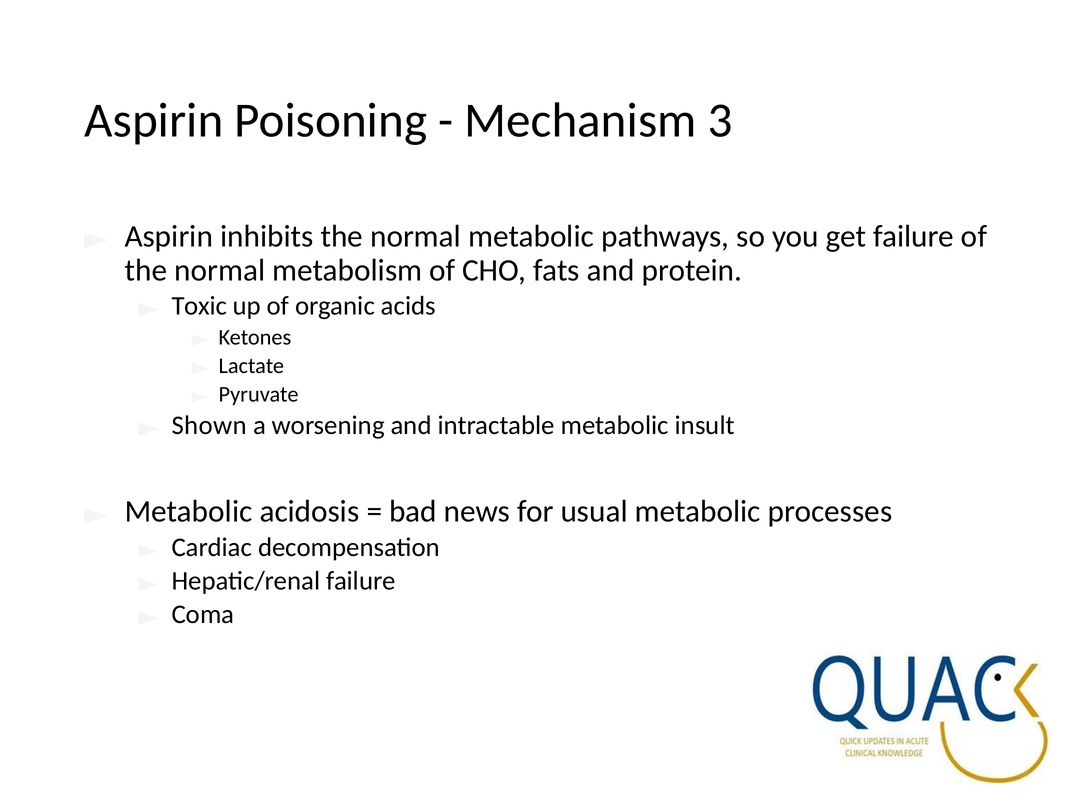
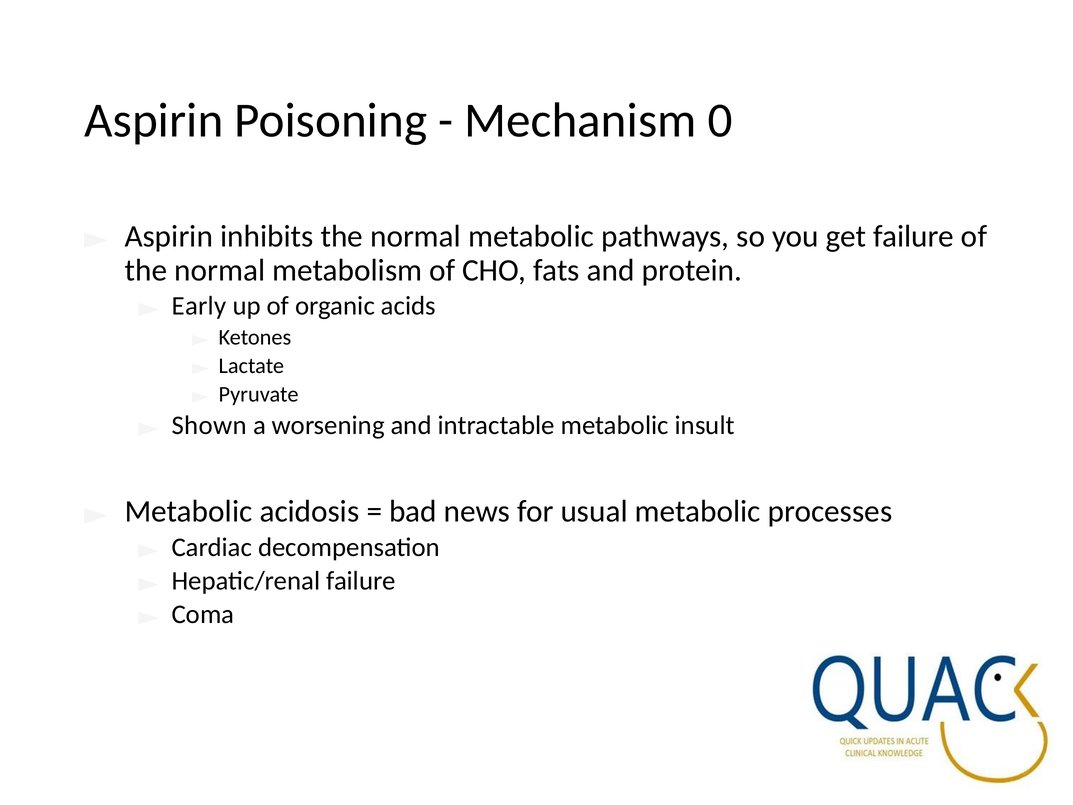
3: 3 -> 0 (720, 120)
Toxic: Toxic -> Early (199, 306)
